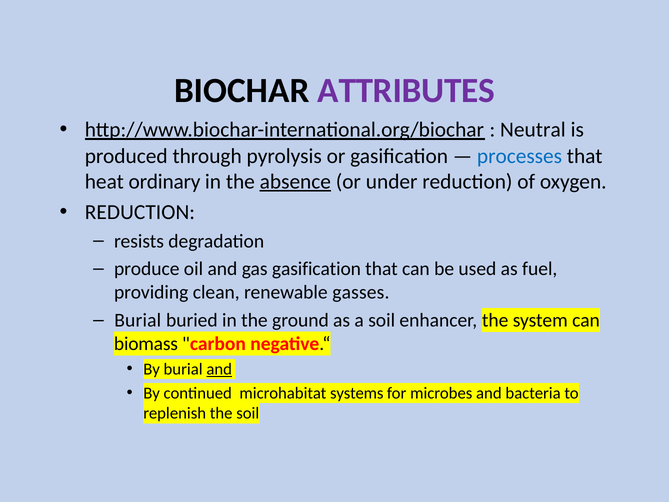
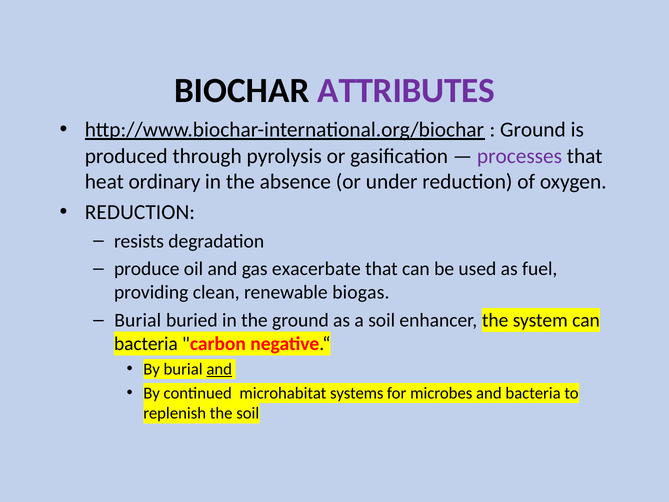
Neutral: Neutral -> Ground (533, 130)
processes colour: blue -> purple (519, 156)
absence underline: present -> none (295, 182)
gas gasification: gasification -> exacerbate (316, 269)
gasses: gasses -> biogas (361, 292)
biomass: biomass -> bacteria (146, 344)
